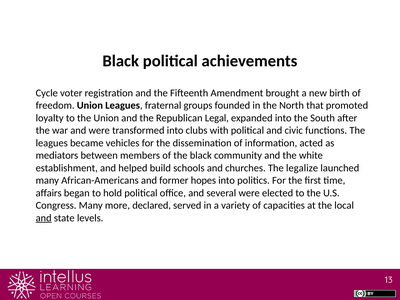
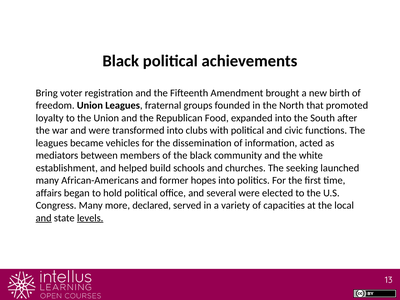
Cycle: Cycle -> Bring (47, 93)
Legal: Legal -> Food (217, 118)
legalize: legalize -> seeking (302, 168)
levels underline: none -> present (90, 218)
